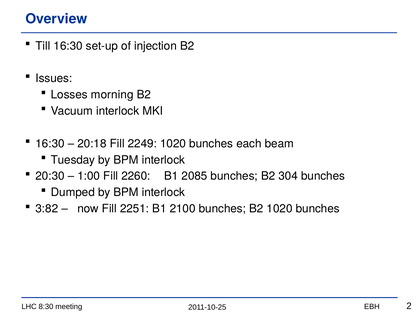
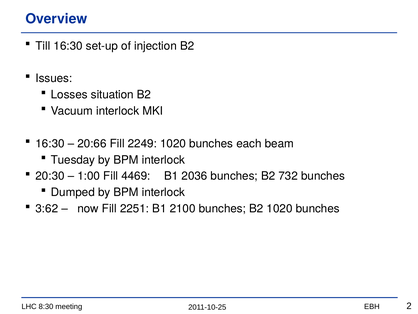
morning: morning -> situation (112, 95)
20:18: 20:18 -> 20:66 (92, 143)
2260: 2260 -> 4469 (136, 176)
2085: 2085 -> 2036 (195, 176)
304: 304 -> 732 (288, 176)
3:82: 3:82 -> 3:62 (47, 208)
